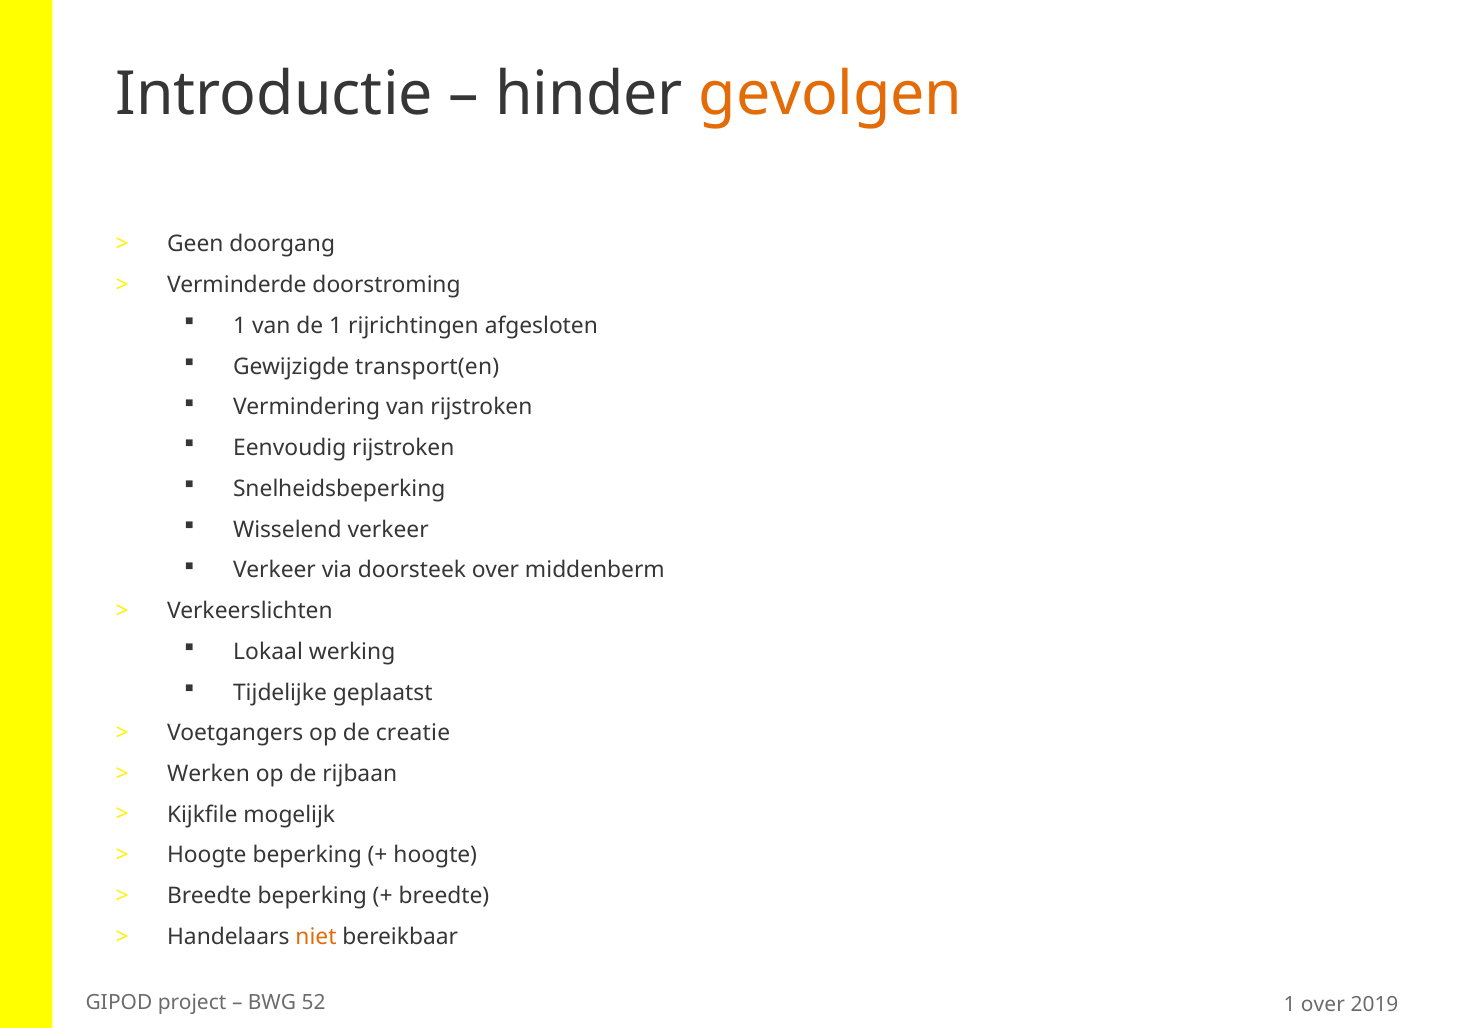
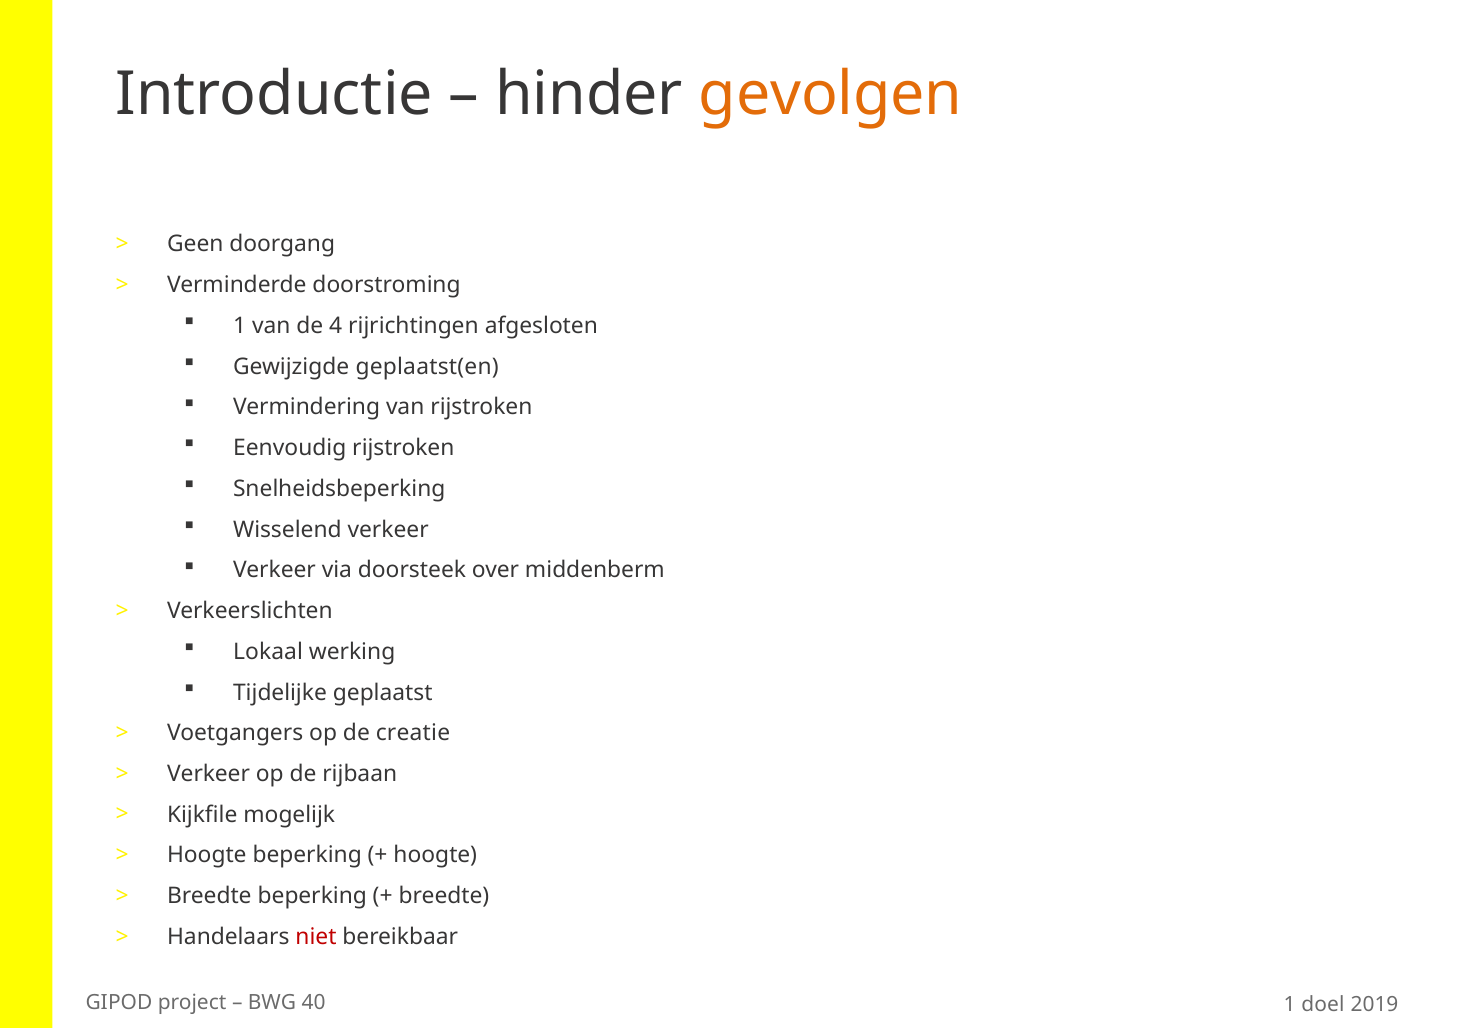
de 1: 1 -> 4 (336, 326)
transport(en: transport(en -> geplaatst(en (427, 366)
Werken: Werken -> Verkeer (209, 773)
niet colour: orange -> red (316, 936)
52: 52 -> 40 (314, 1002)
1 over: over -> doel (1323, 1004)
